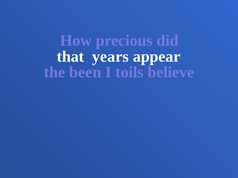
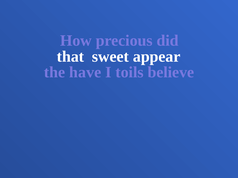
years: years -> sweet (110, 57)
been: been -> have (85, 72)
